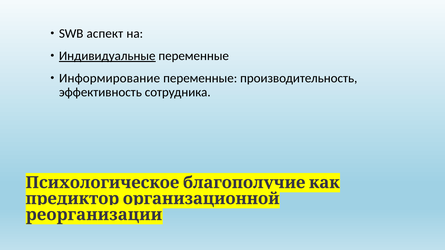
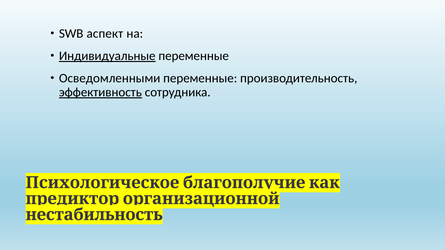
Информирование: Информирование -> Осведомленными (110, 78)
эффективность underline: none -> present (100, 92)
реорганизации: реорганизации -> нестабильность (94, 215)
